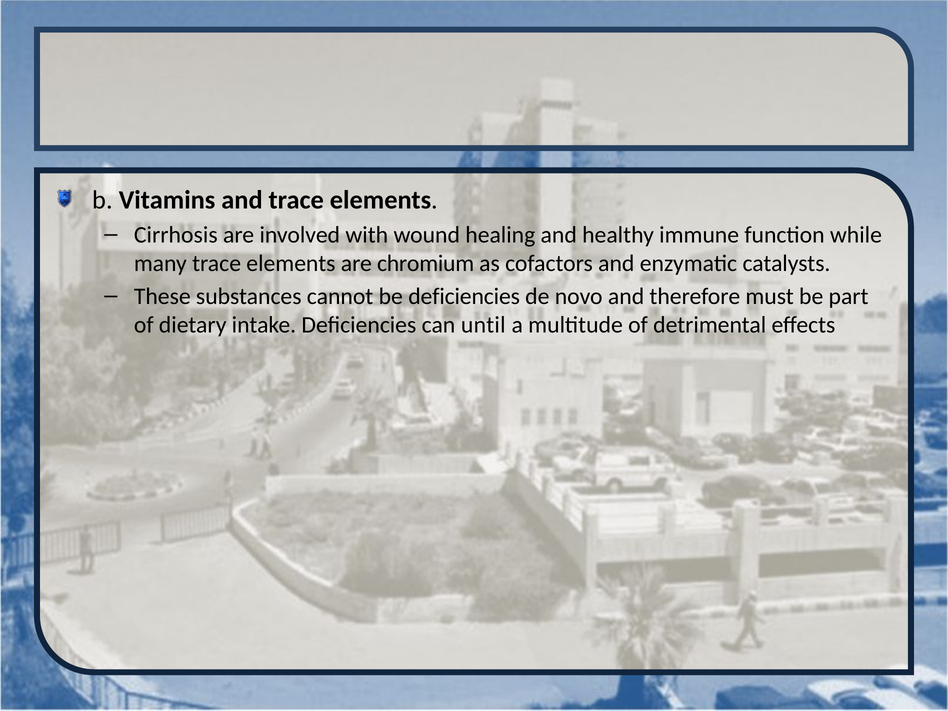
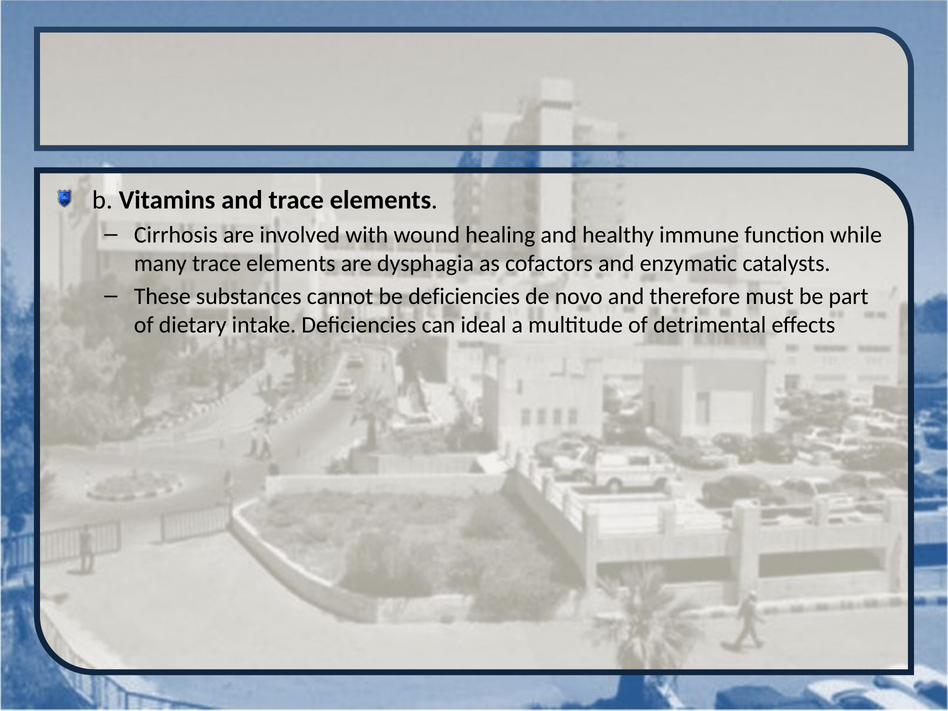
chromium: chromium -> dysphagia (425, 263)
until: until -> ideal (483, 325)
